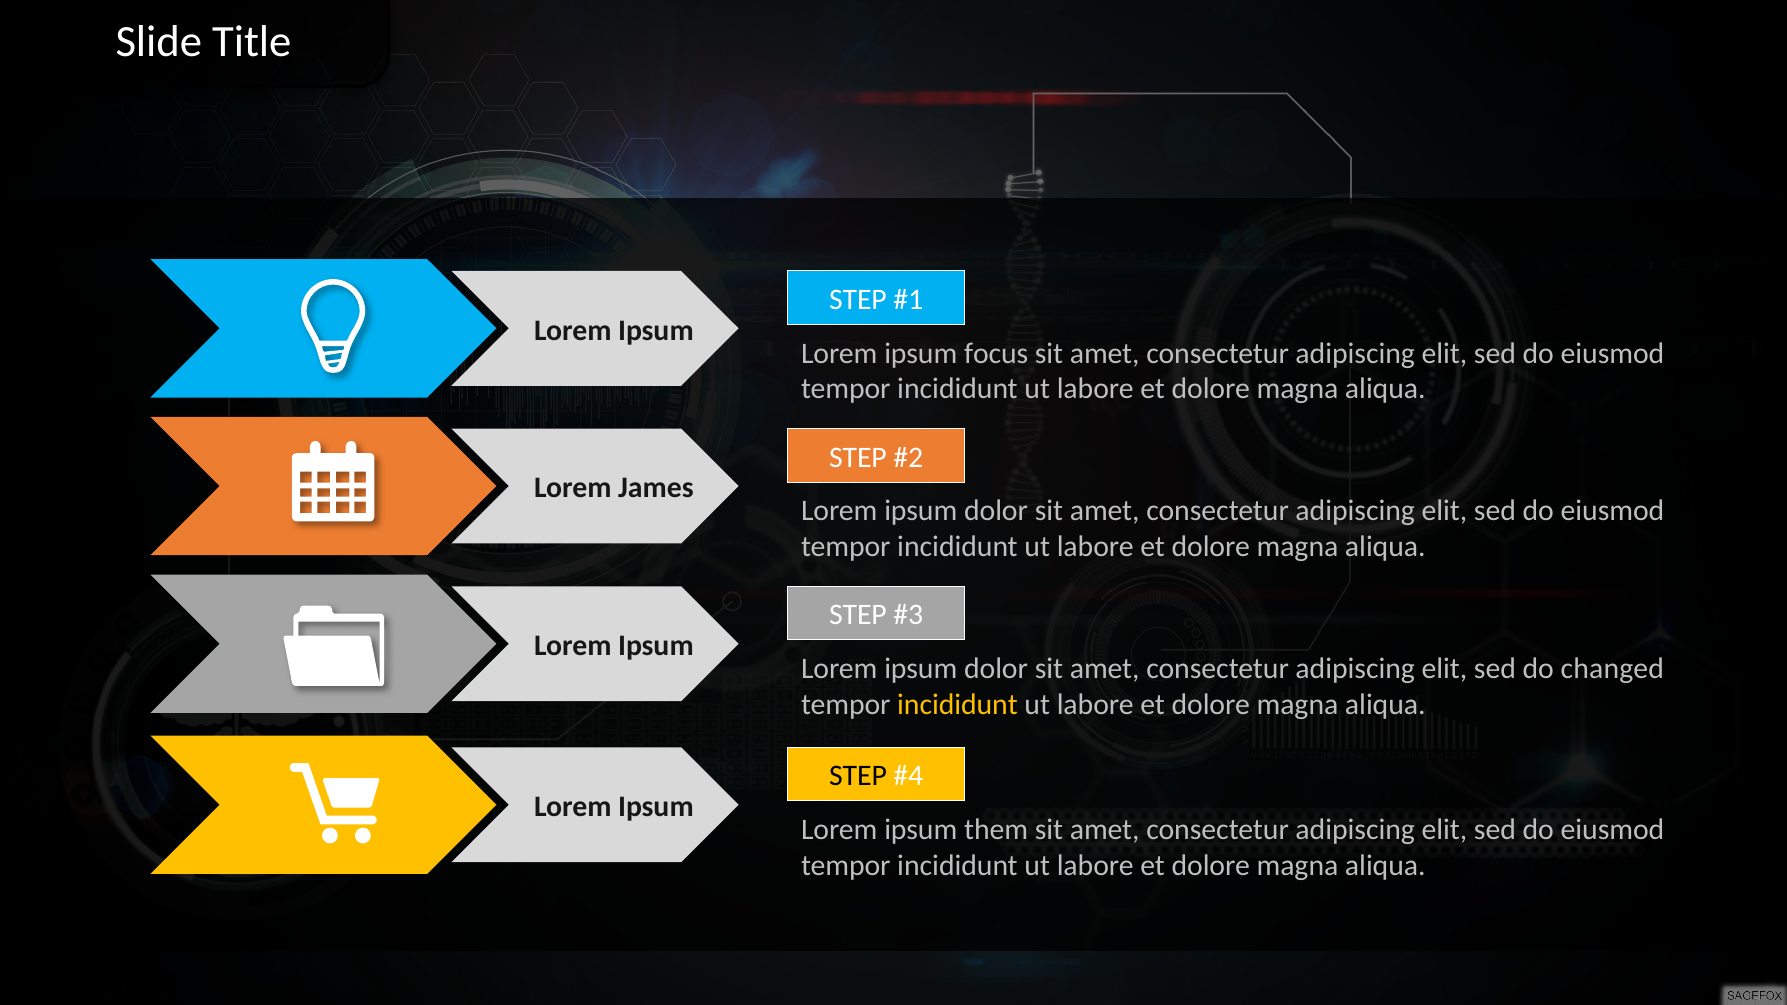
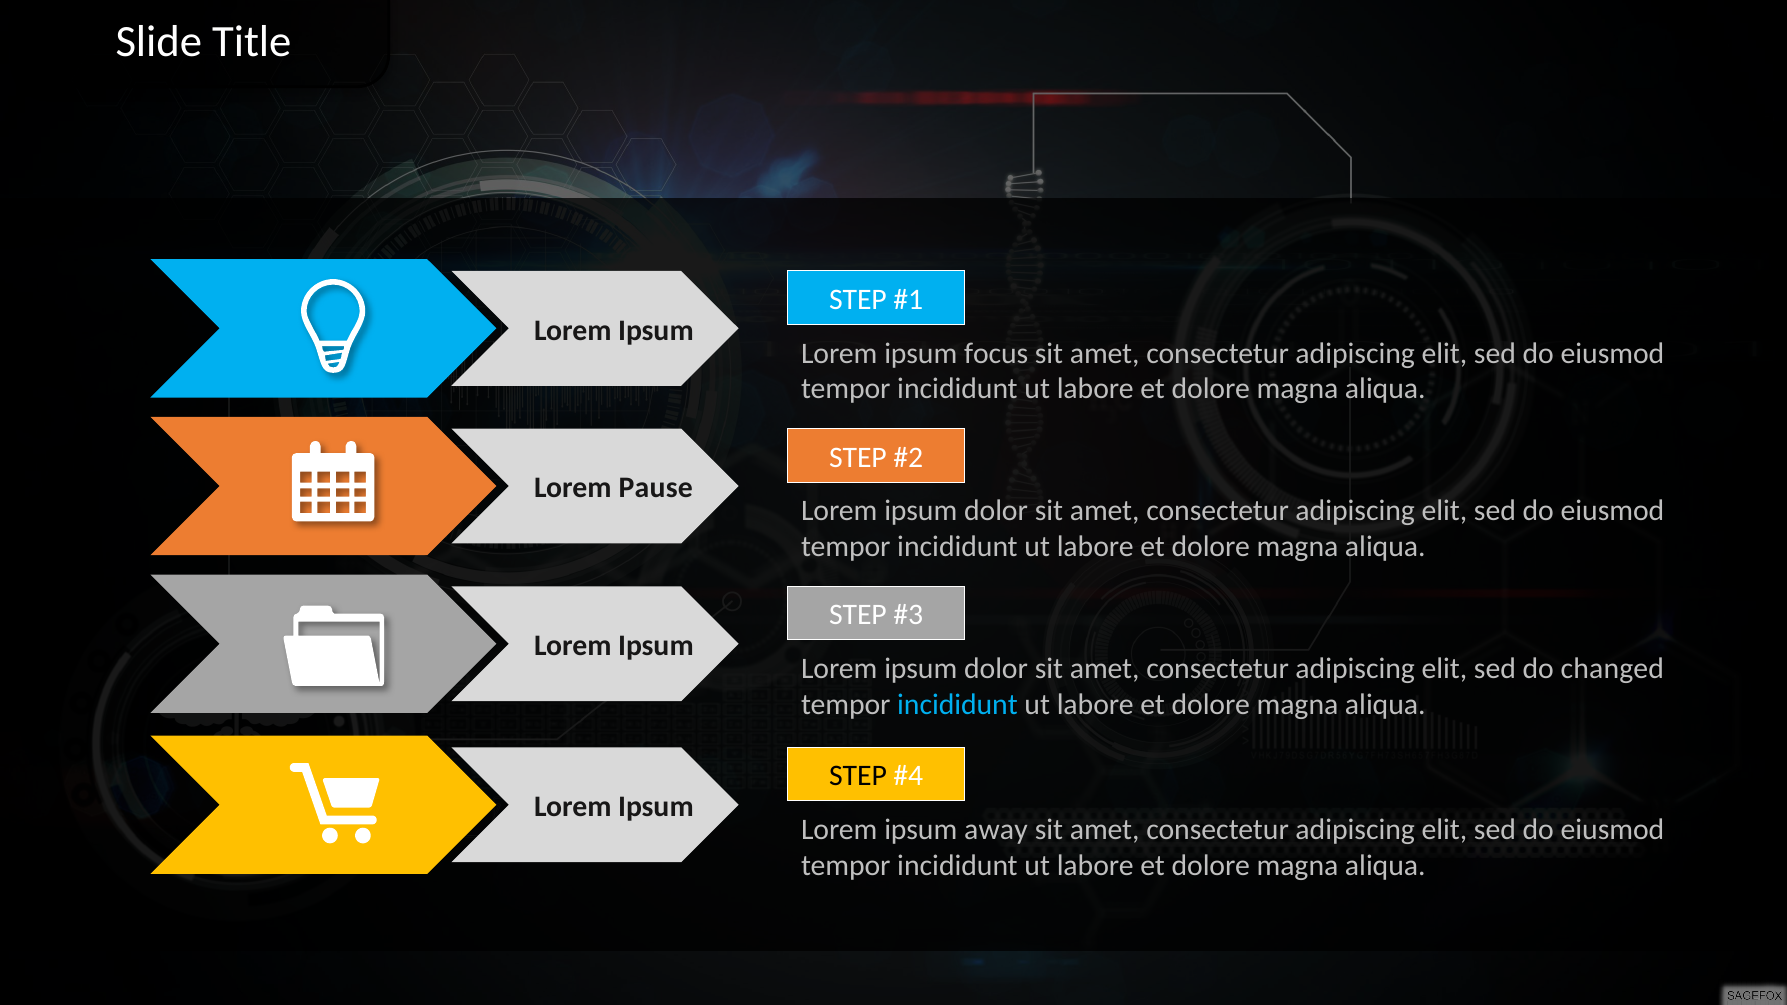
James: James -> Pause (656, 488)
incididunt colour: yellow -> light blue (957, 705)
them: them -> away (996, 830)
